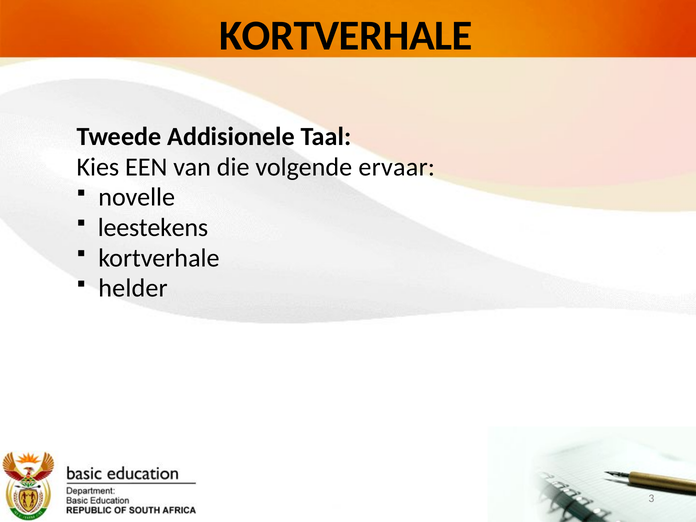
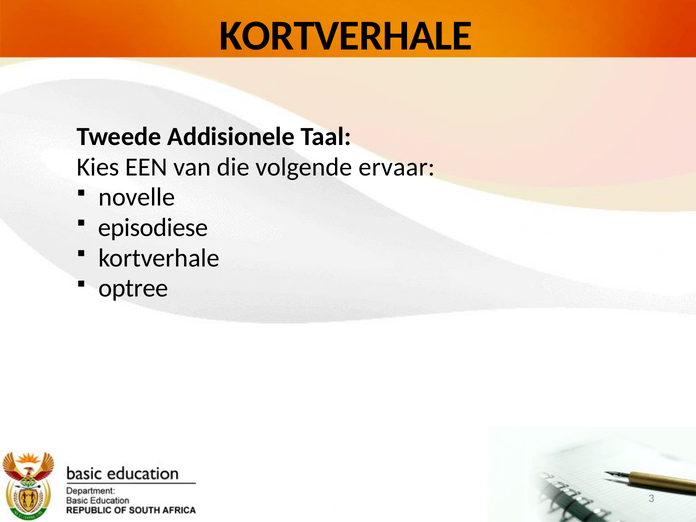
leestekens: leestekens -> episodiese (153, 228)
helder: helder -> optree (133, 288)
